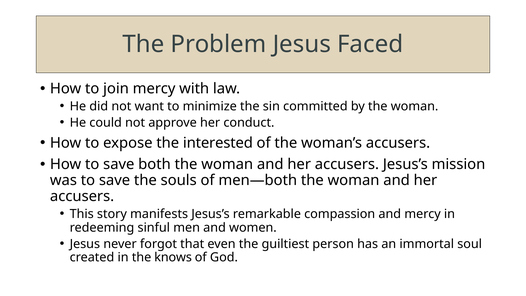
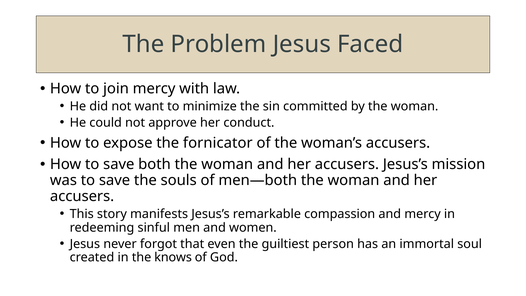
interested: interested -> fornicator (218, 143)
